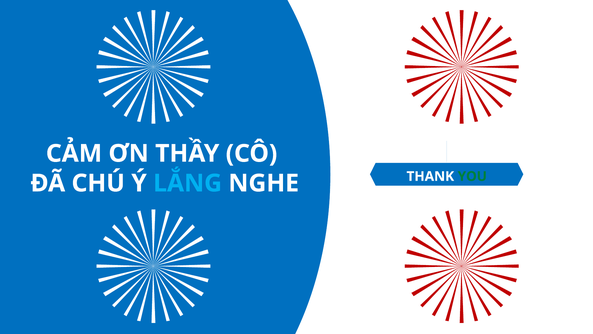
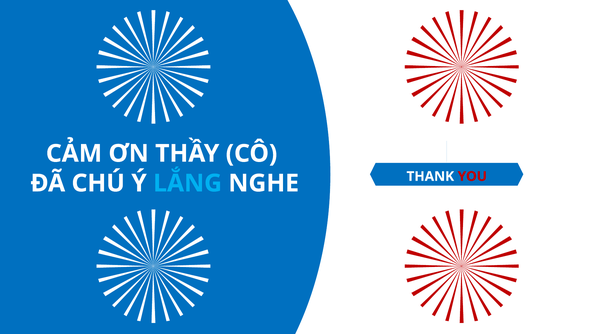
YOU colour: green -> red (472, 176)
